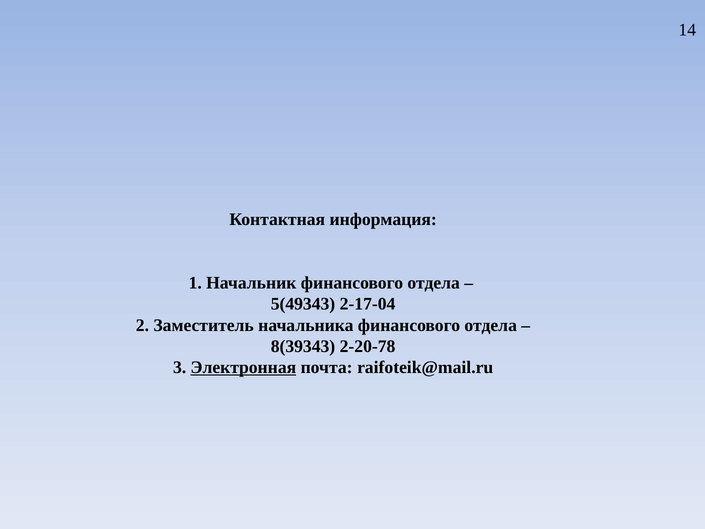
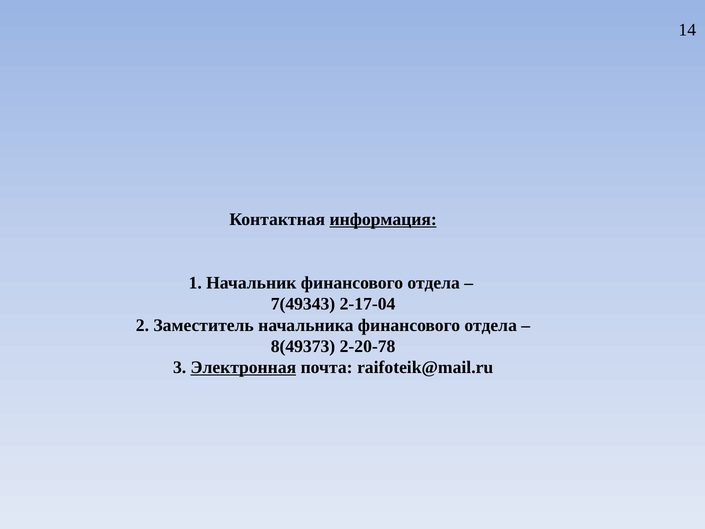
информация underline: none -> present (383, 219)
5(49343: 5(49343 -> 7(49343 (303, 304)
8(39343: 8(39343 -> 8(49373 (303, 346)
